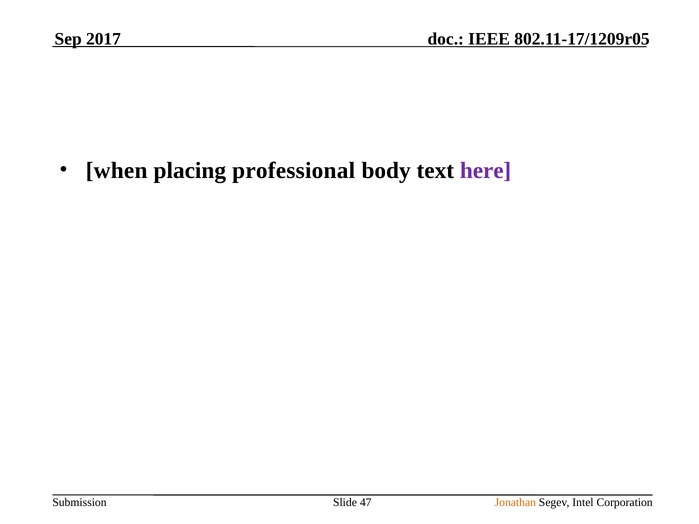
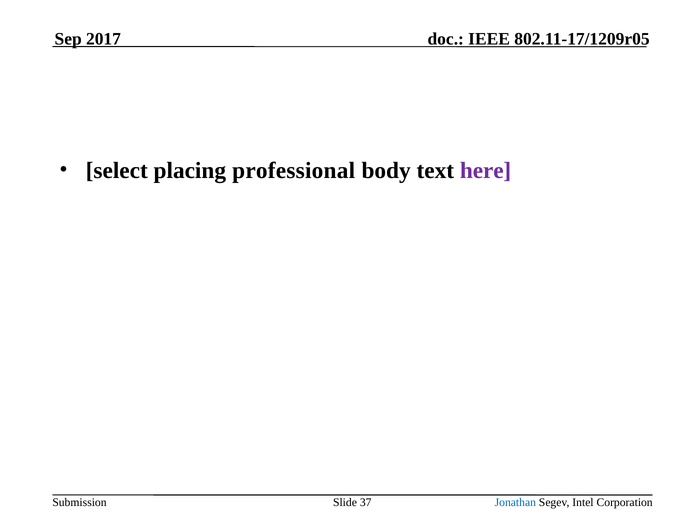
when: when -> select (117, 171)
47: 47 -> 37 (366, 503)
Jonathan colour: orange -> blue (515, 503)
